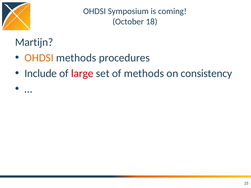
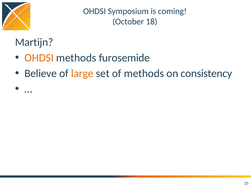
procedures: procedures -> furosemide (124, 58)
Include: Include -> Believe (41, 73)
large colour: red -> orange (82, 73)
